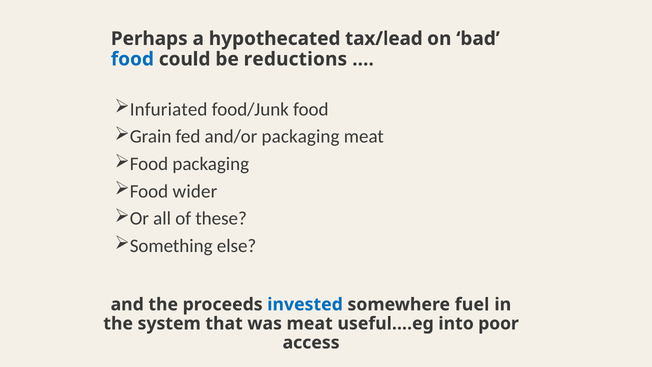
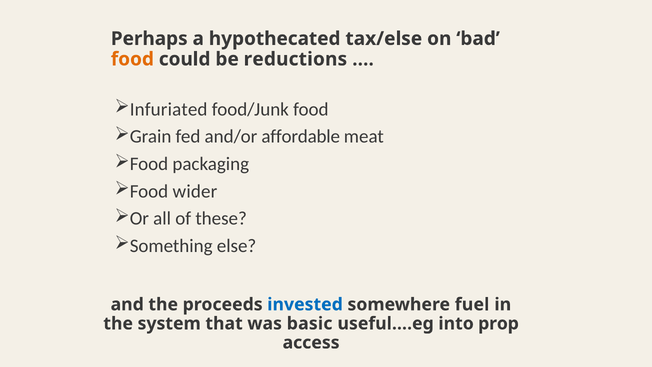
tax/lead: tax/lead -> tax/else (384, 39)
food colour: blue -> orange (132, 59)
and/or packaging: packaging -> affordable (301, 137)
was meat: meat -> basic (310, 323)
poor: poor -> prop (499, 323)
